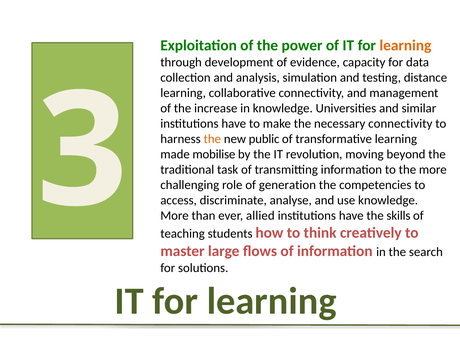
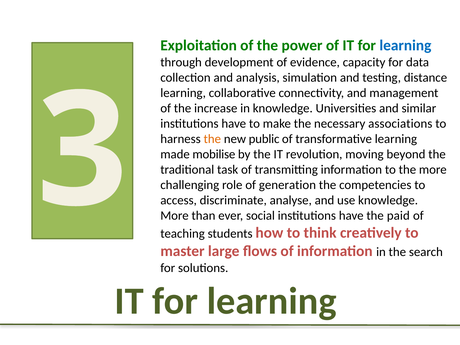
learning colour: orange -> blue (405, 46)
necessary connectivity: connectivity -> associations (400, 124)
allied: allied -> social (260, 216)
skills: skills -> paid (398, 216)
